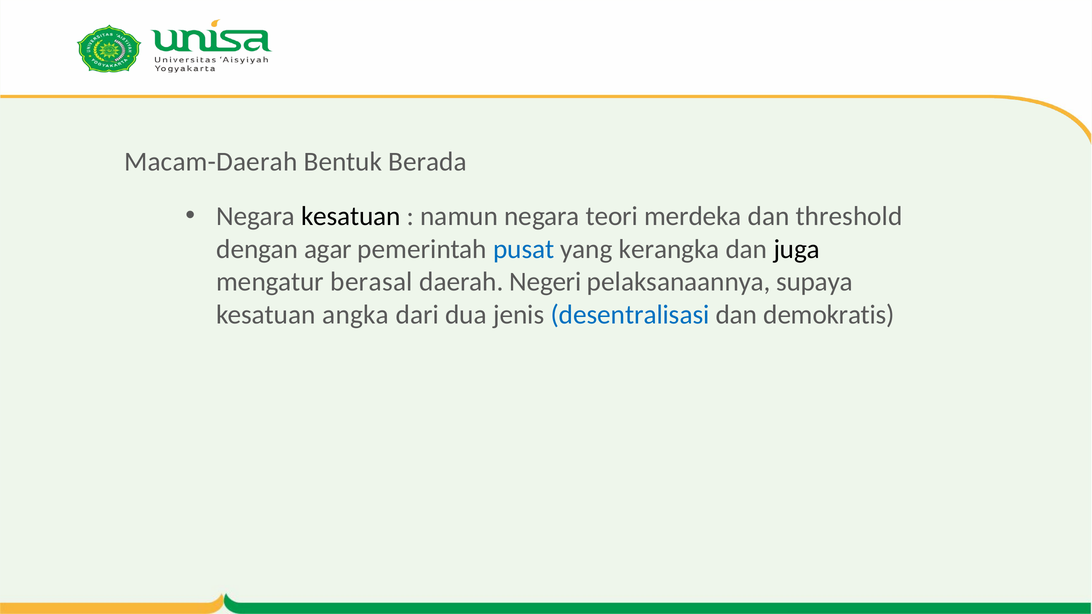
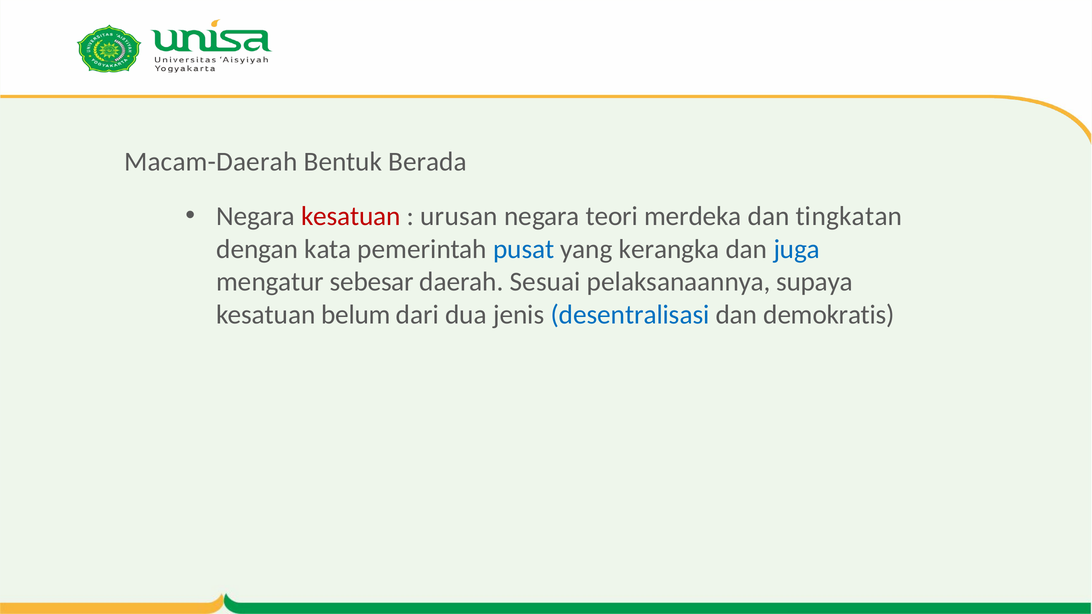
kesatuan colour: black -> red (351, 216)
namun: namun -> urusan (459, 216)
threshold: threshold -> tingkatan (849, 216)
agar: agar -> kata (328, 249)
juga colour: black -> blue (797, 249)
berasal: berasal -> sebesar (372, 282)
Negeri: Negeri -> Sesuai (545, 282)
angka: angka -> belum (356, 315)
